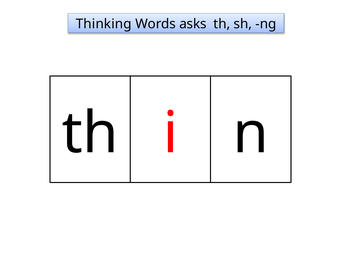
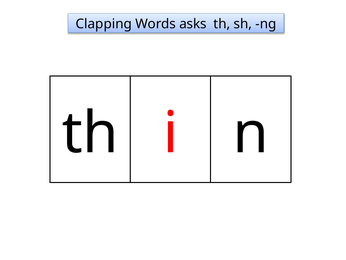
Thinking: Thinking -> Clapping (104, 24)
